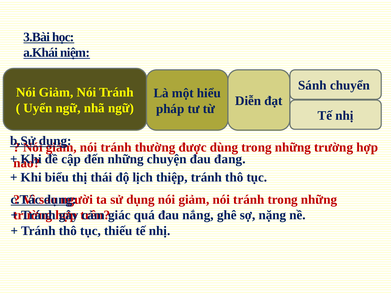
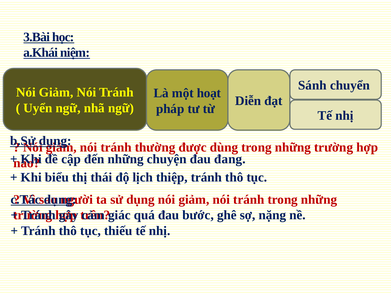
hiểu: hiểu -> hoạt (209, 93)
nắng: nắng -> bước (198, 215)
